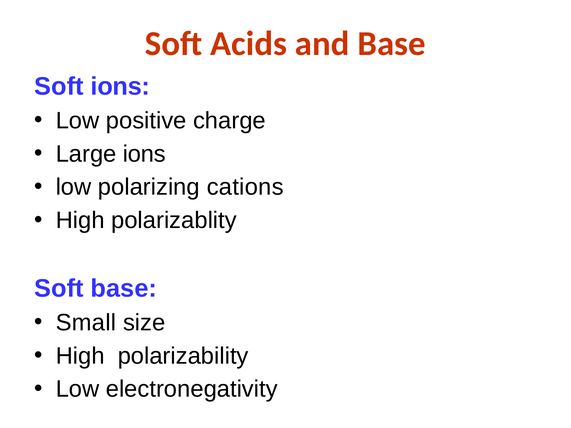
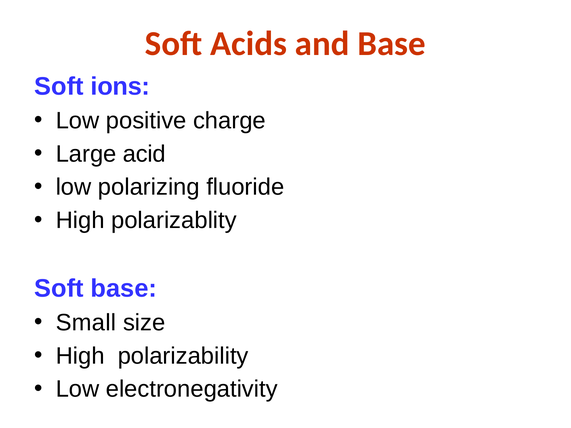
Large ions: ions -> acid (144, 154)
cations: cations -> fluoride (245, 187)
